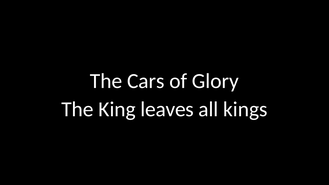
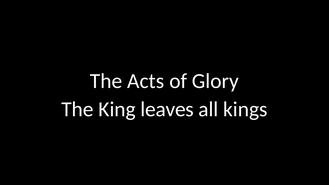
Cars: Cars -> Acts (146, 81)
